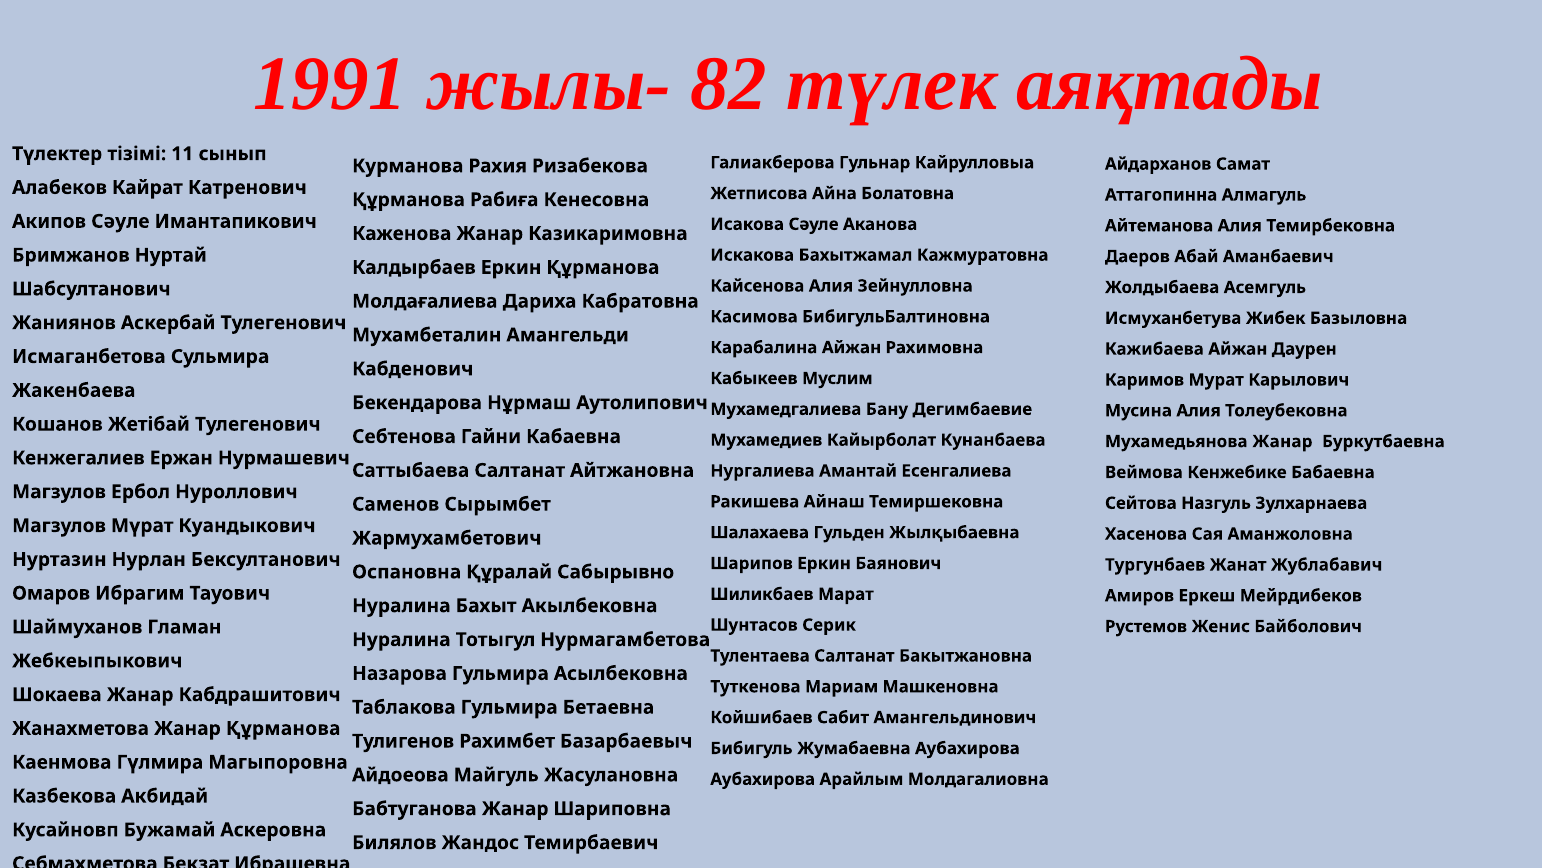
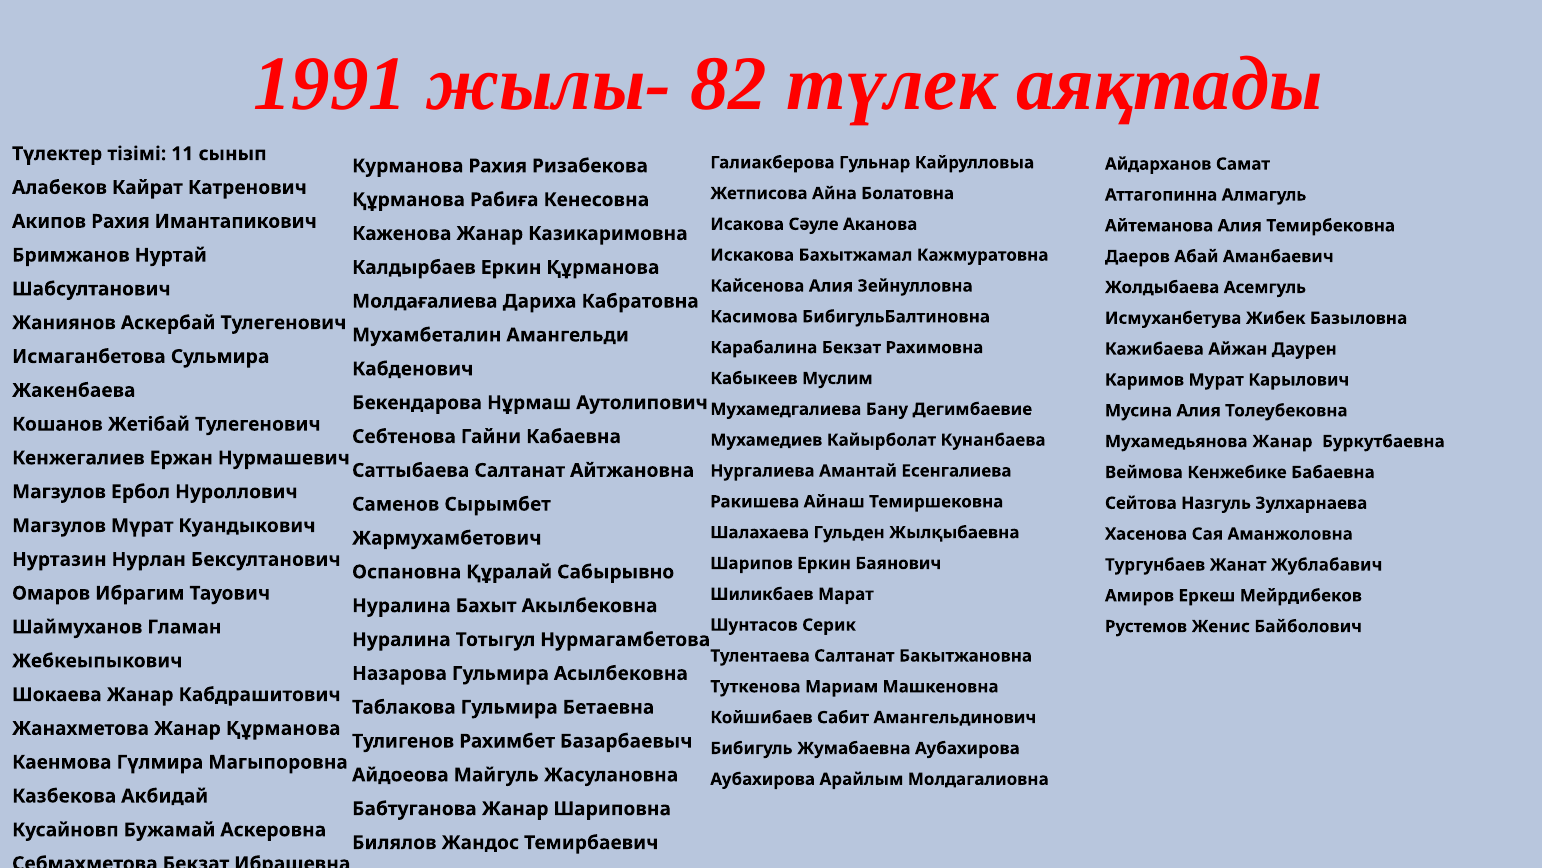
Акипов Сәуле: Сәуле -> Рахия (120, 221)
Карабалина Айжан: Айжан -> Бекзат (851, 347)
